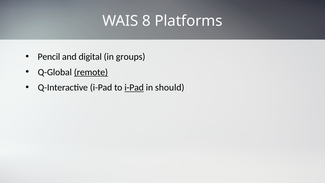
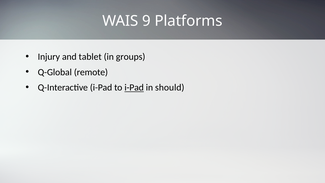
8: 8 -> 9 (146, 21)
Pencil: Pencil -> Injury (49, 57)
digital: digital -> tablet (90, 57)
remote underline: present -> none (91, 72)
